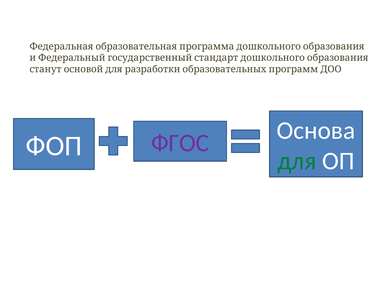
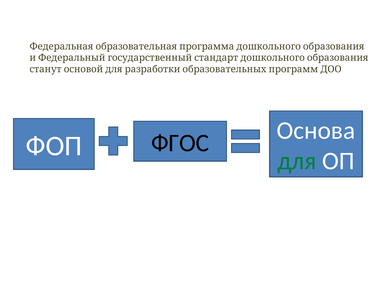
ФГОС colour: purple -> black (180, 143)
